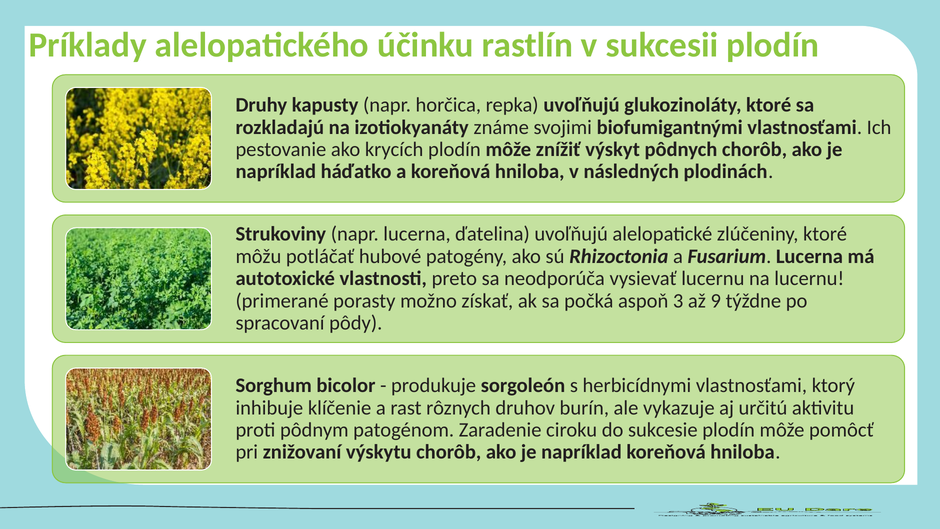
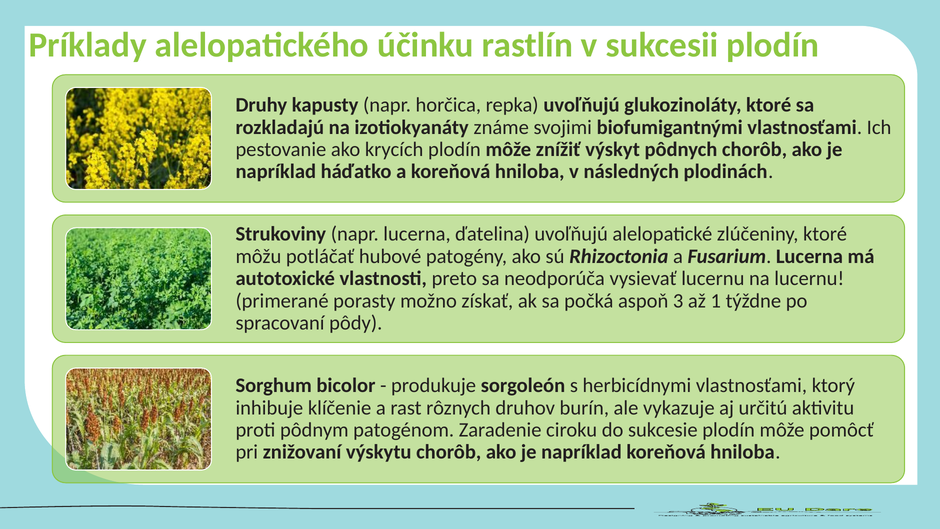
9: 9 -> 1 (716, 301)
